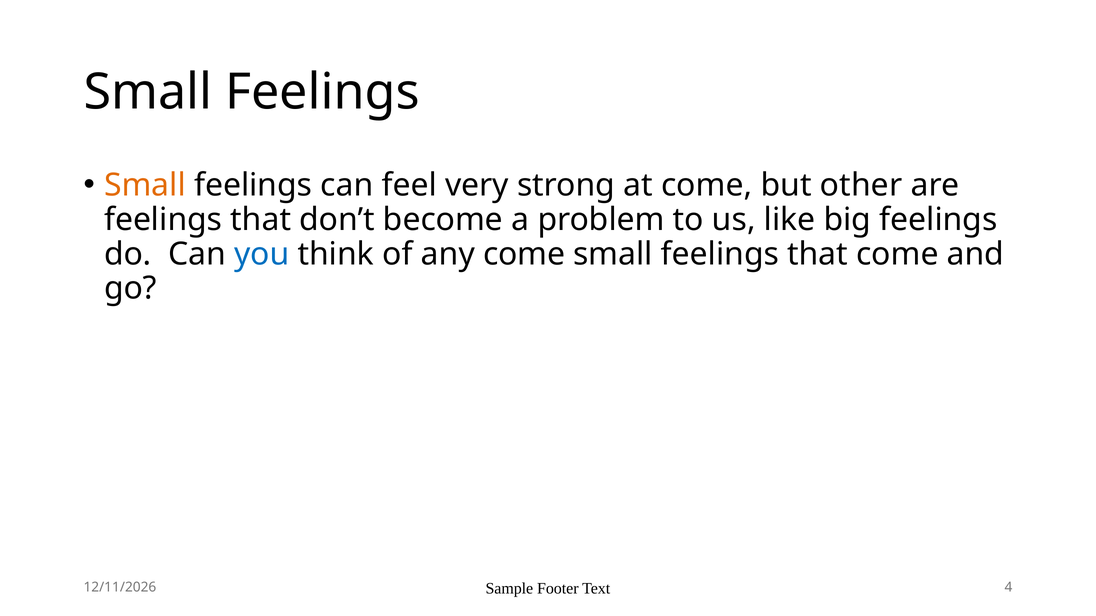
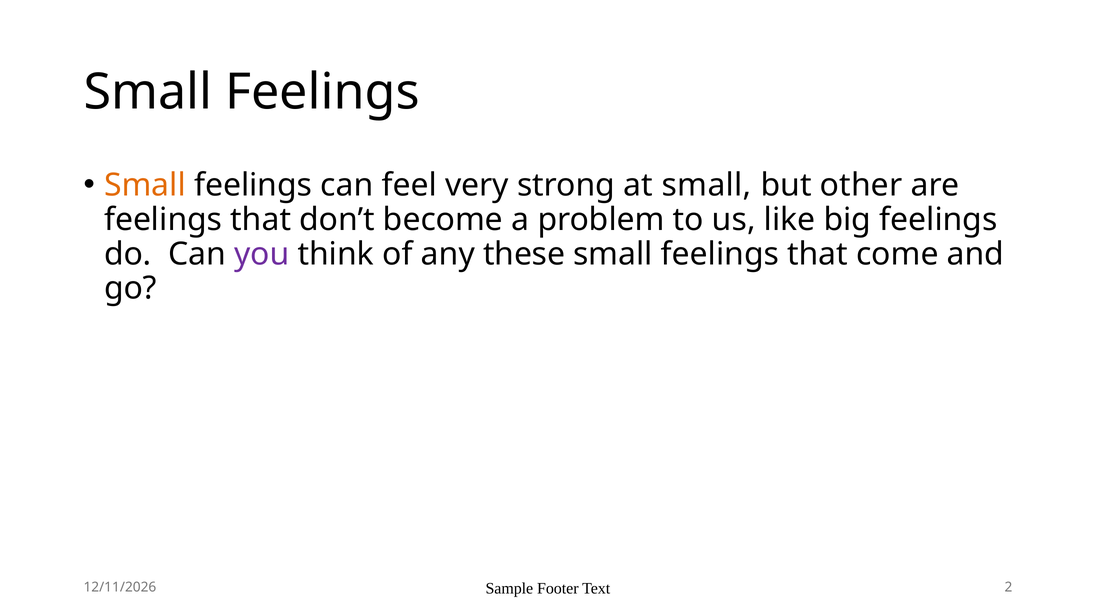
at come: come -> small (707, 185)
you colour: blue -> purple (262, 254)
any come: come -> these (524, 254)
4: 4 -> 2 (1009, 588)
